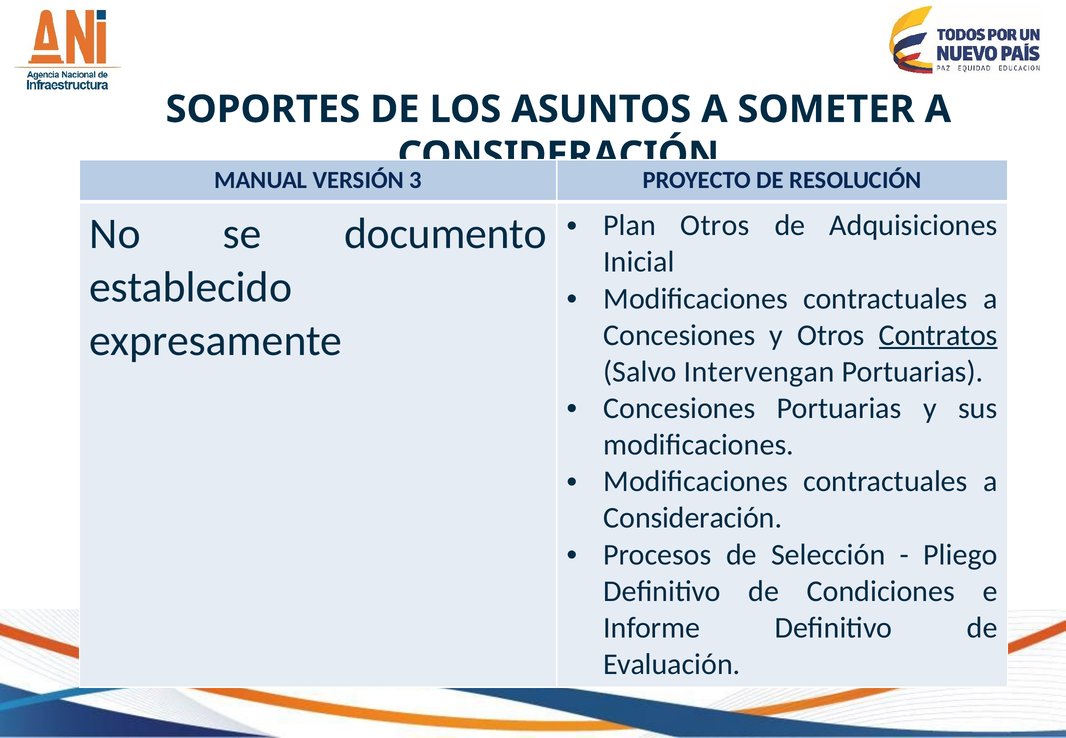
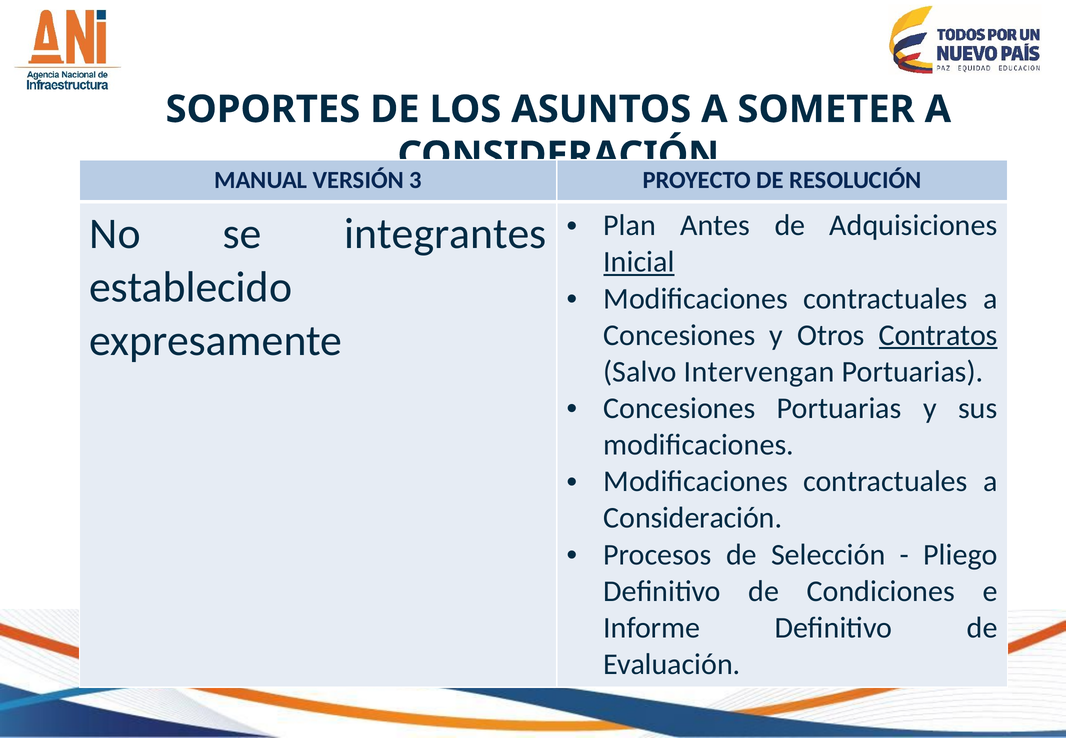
Plan Otros: Otros -> Antes (715, 225)
documento: documento -> integrantes (445, 234)
Inicial underline: none -> present (639, 262)
